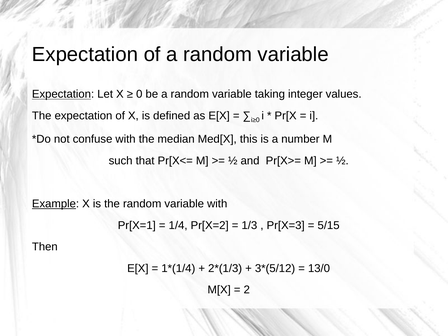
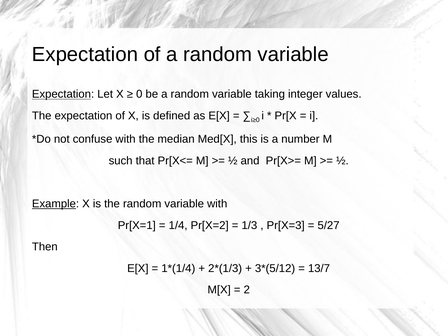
5/15: 5/15 -> 5/27 (329, 225)
13/0: 13/0 -> 13/7 (319, 268)
